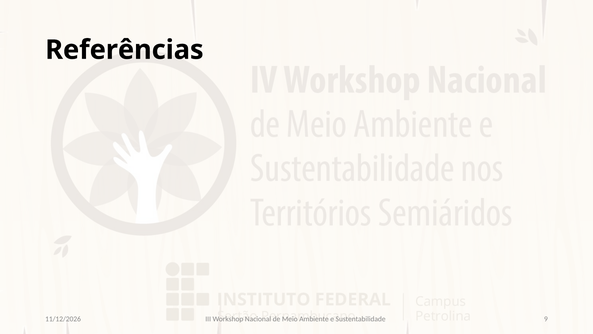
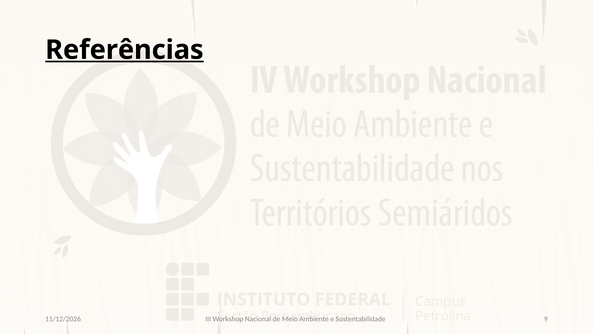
Referências underline: none -> present (124, 50)
